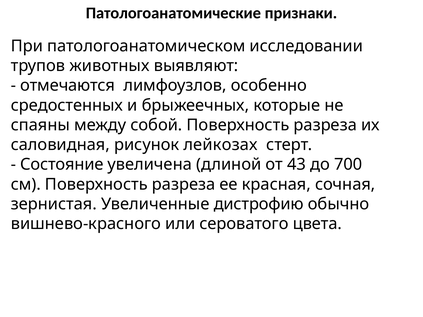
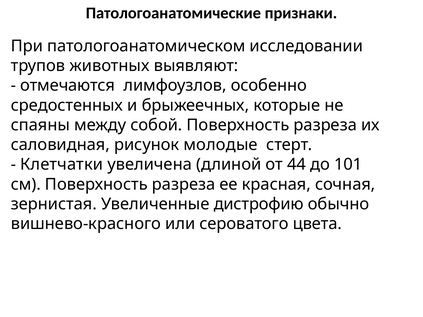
лейкозах: лейкозах -> молодые (221, 145)
Состояние: Состояние -> Клетчатки (62, 165)
43: 43 -> 44 (296, 165)
700: 700 -> 101 (348, 165)
